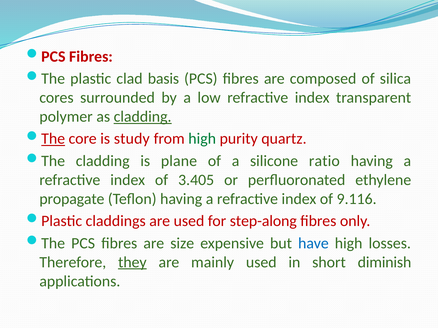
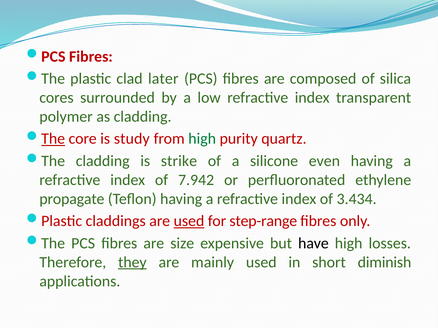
basis: basis -> later (163, 79)
cladding underline: present -> none (143, 117)
plane: plane -> strike (179, 161)
ratio: ratio -> even (324, 161)
3.405: 3.405 -> 7.942 (196, 180)
9.116: 9.116 -> 3.434 (357, 199)
used underline: none -> present (189, 221)
step-along: step-along -> step-range (263, 221)
have colour: blue -> black (313, 244)
